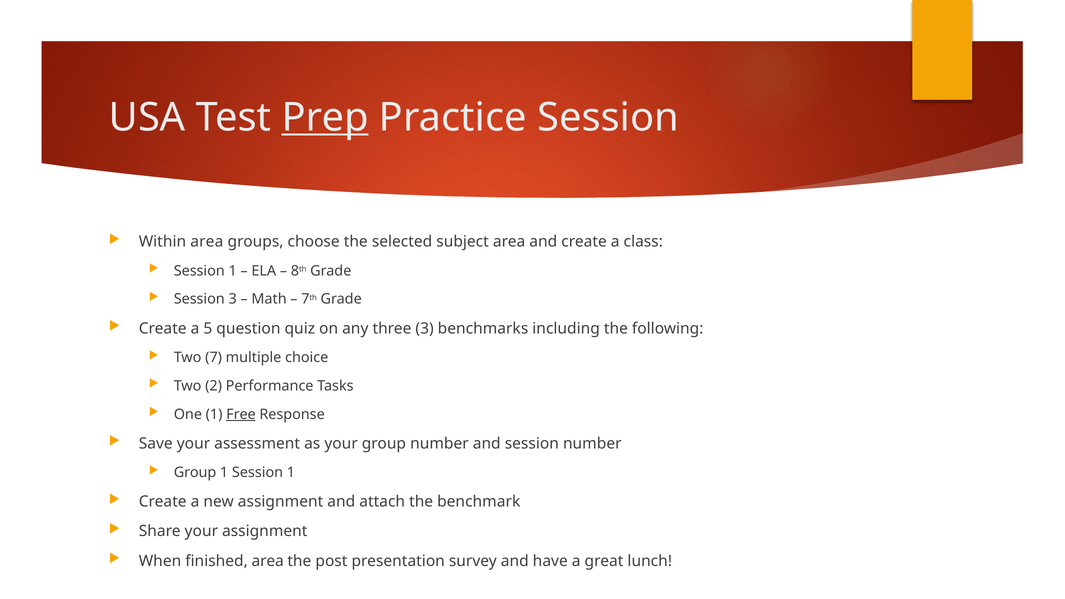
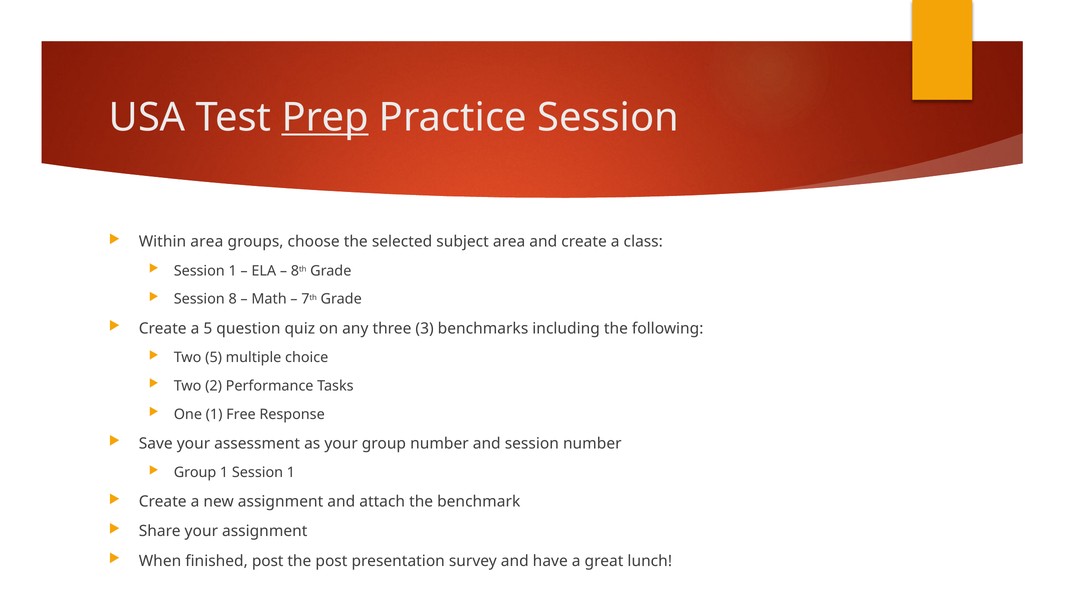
Session 3: 3 -> 8 (233, 299)
Two 7: 7 -> 5 (214, 357)
Free underline: present -> none (241, 414)
finished area: area -> post (268, 561)
